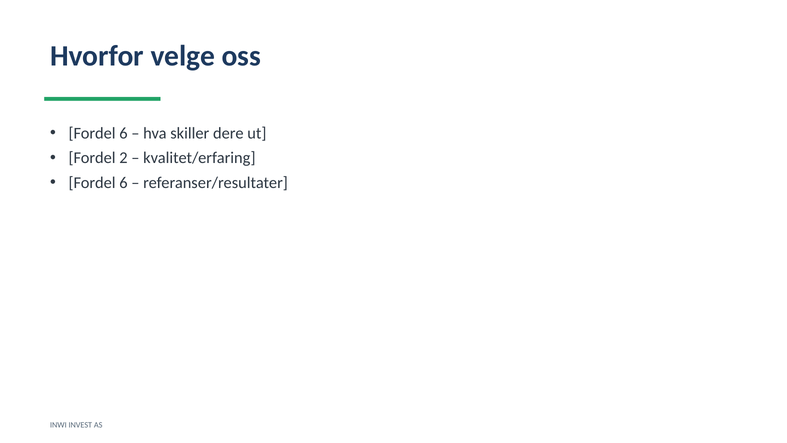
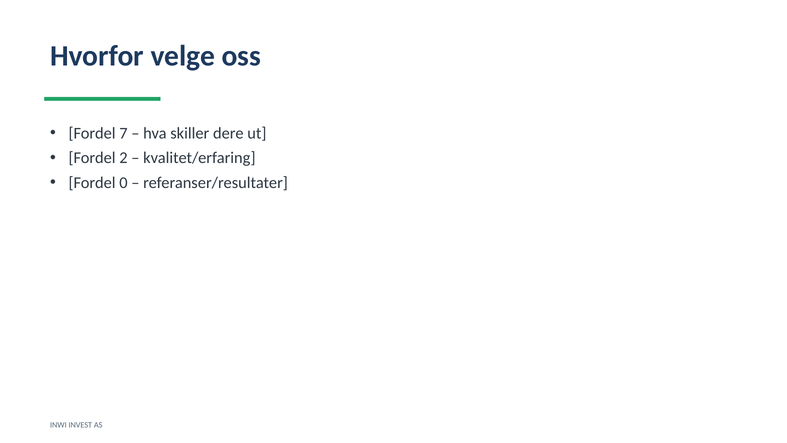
6: 6 -> 7 (123, 133)
6: 6 -> 0 (123, 183)
